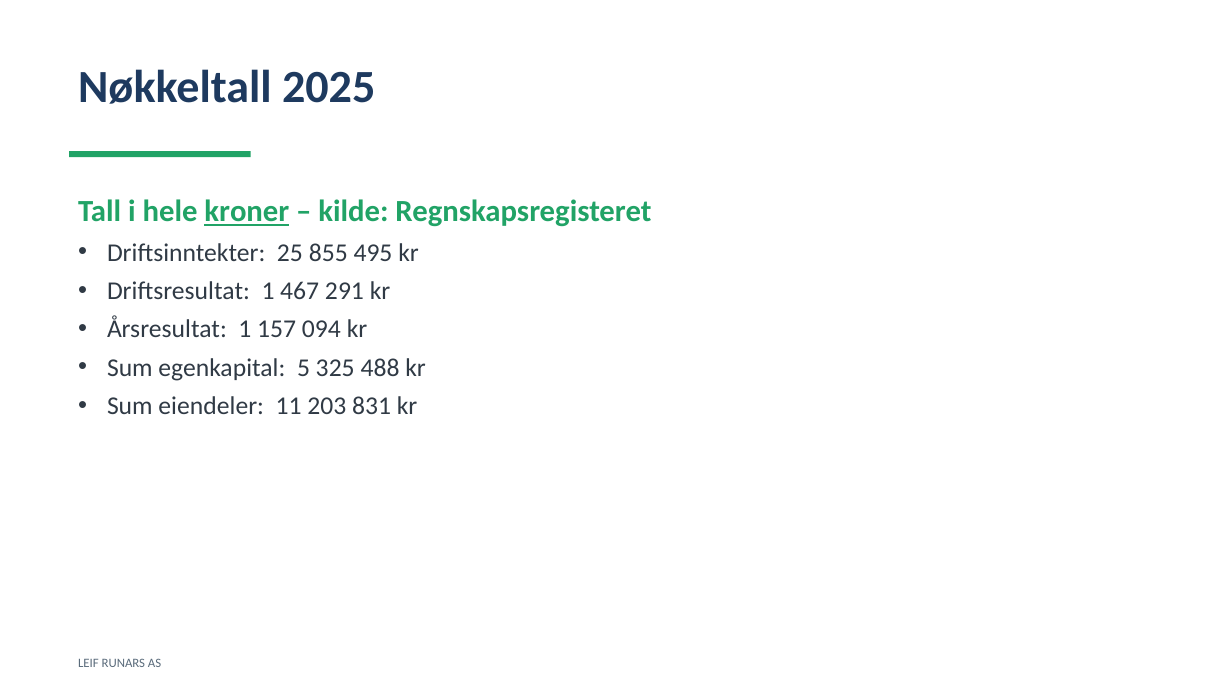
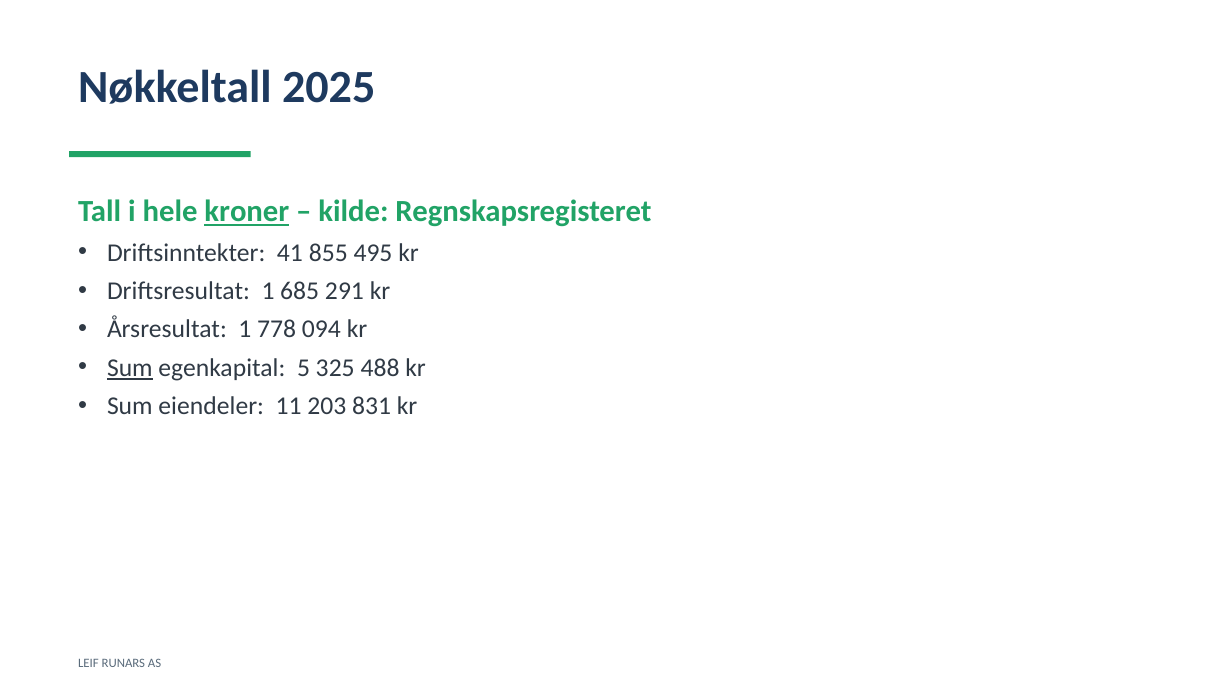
25: 25 -> 41 (290, 253)
467: 467 -> 685 (300, 291)
157: 157 -> 778 (277, 330)
Sum underline: none -> present (130, 368)
